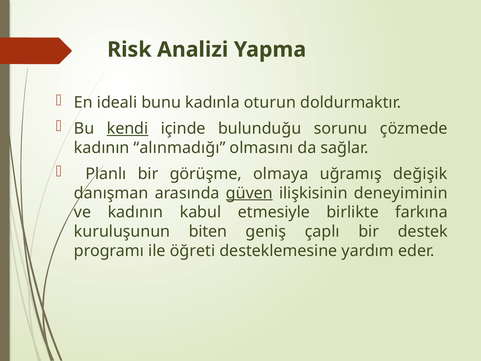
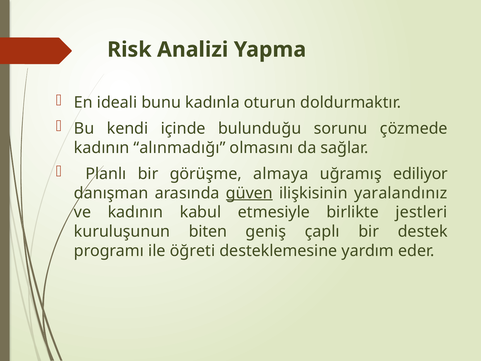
kendi underline: present -> none (128, 129)
olmaya: olmaya -> almaya (281, 174)
değişik: değişik -> ediliyor (421, 174)
deneyiminin: deneyiminin -> yaralandınız (401, 193)
farkına: farkına -> jestleri (421, 212)
